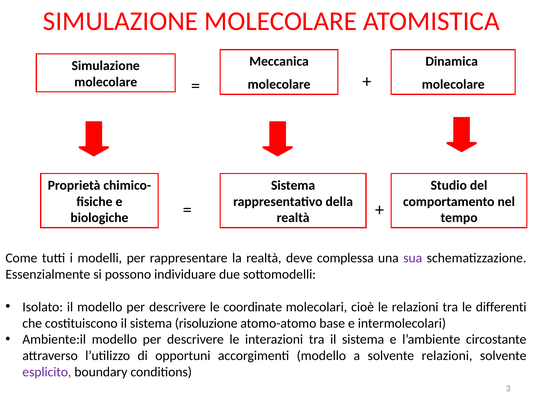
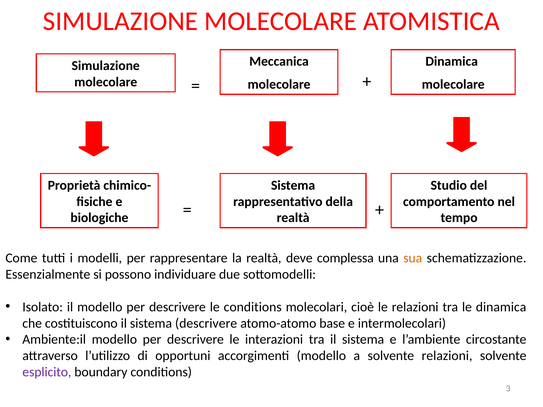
sua colour: purple -> orange (413, 258)
le coordinate: coordinate -> conditions (253, 307)
le differenti: differenti -> dinamica (501, 307)
sistema risoluzione: risoluzione -> descrivere (206, 323)
